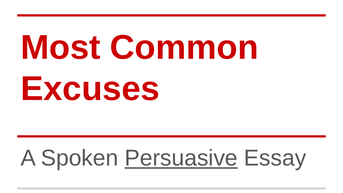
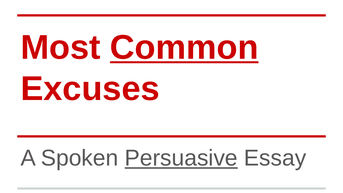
Common underline: none -> present (184, 48)
